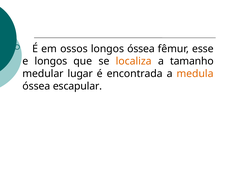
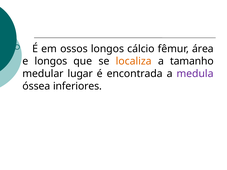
longos óssea: óssea -> cálcio (141, 49)
esse: esse -> área (203, 49)
medula colour: orange -> purple (195, 74)
escapular: escapular -> inferiores (77, 86)
